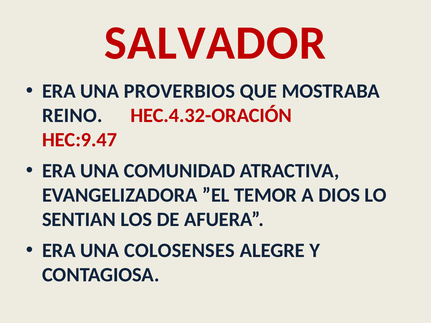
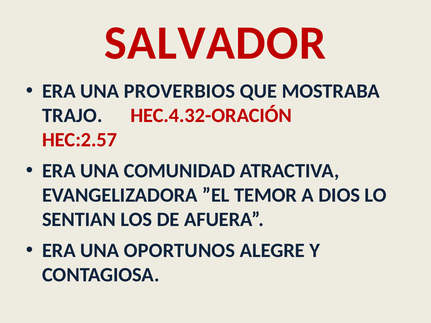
REINO: REINO -> TRAJO (72, 116)
HEC:9.47: HEC:9.47 -> HEC:2.57 (80, 140)
COLOSENSES: COLOSENSES -> OPORTUNOS (179, 251)
